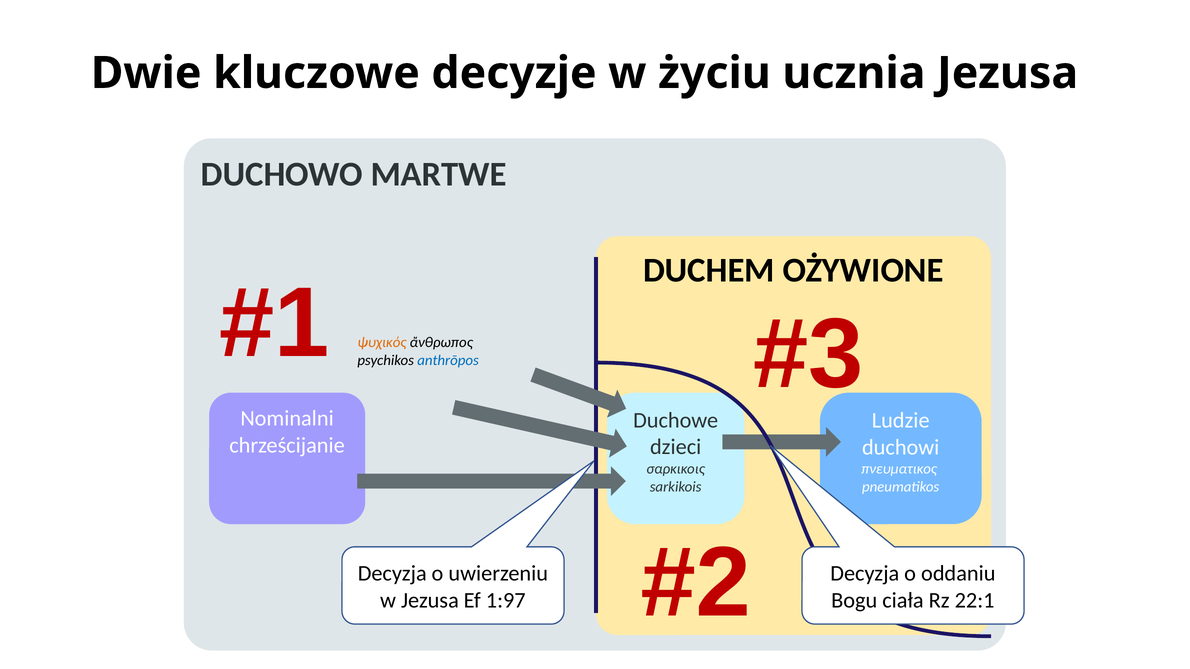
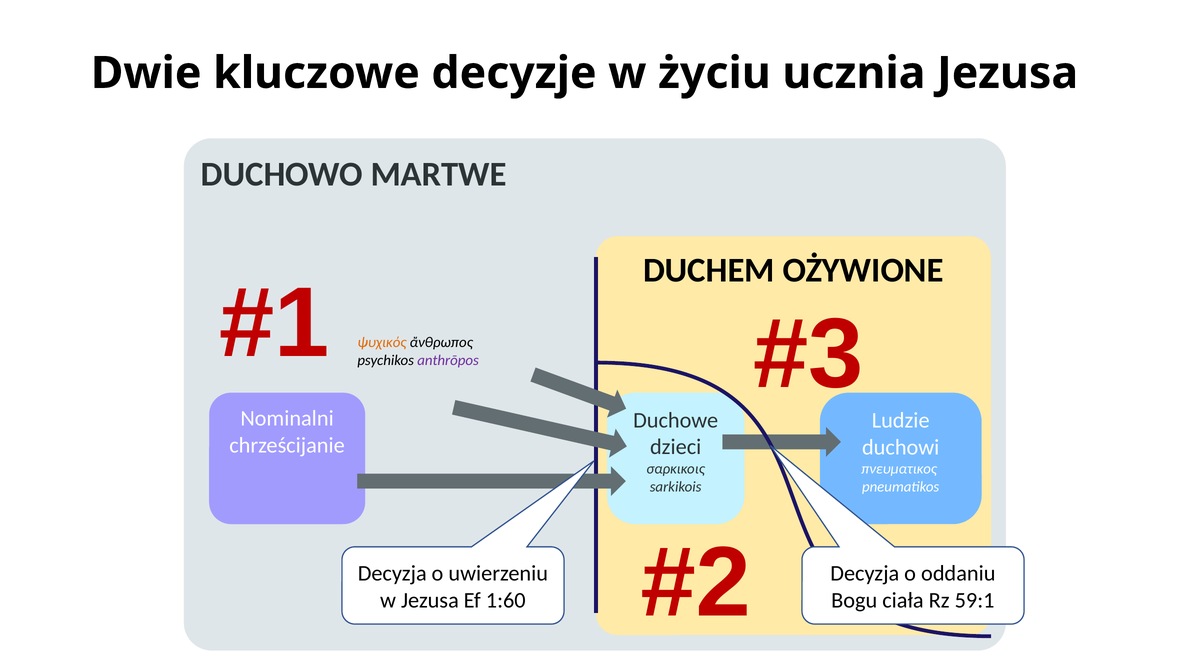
anthrōpos colour: blue -> purple (448, 360)
1:97: 1:97 -> 1:60 (506, 601)
22:1: 22:1 -> 59:1 (975, 601)
